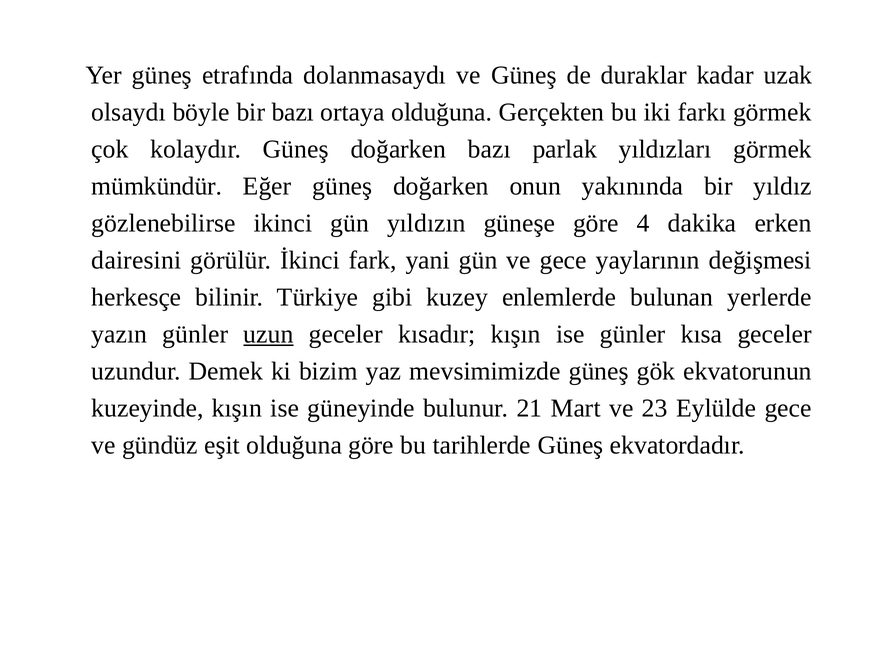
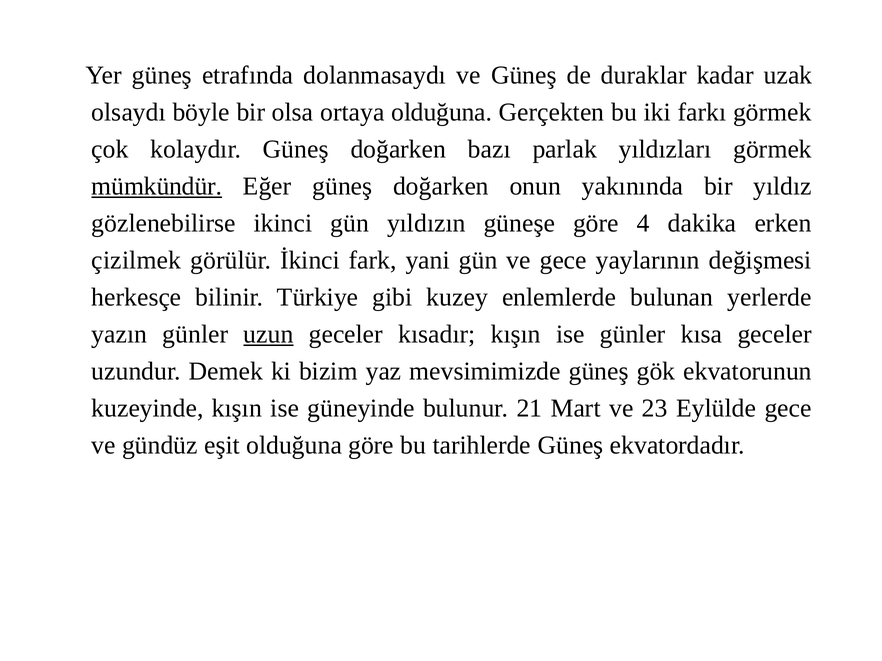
bir bazı: bazı -> olsa (293, 112)
mümkündür underline: none -> present (157, 187)
dairesini: dairesini -> çizilmek (136, 261)
